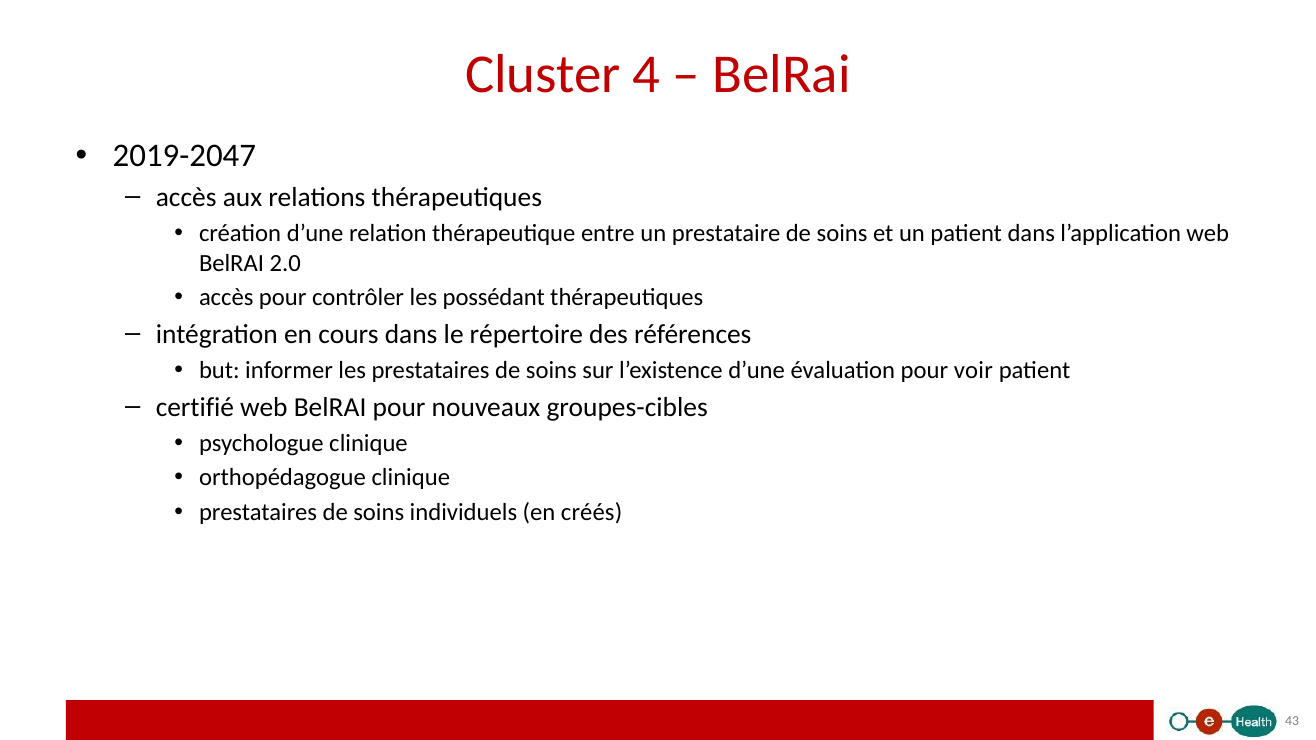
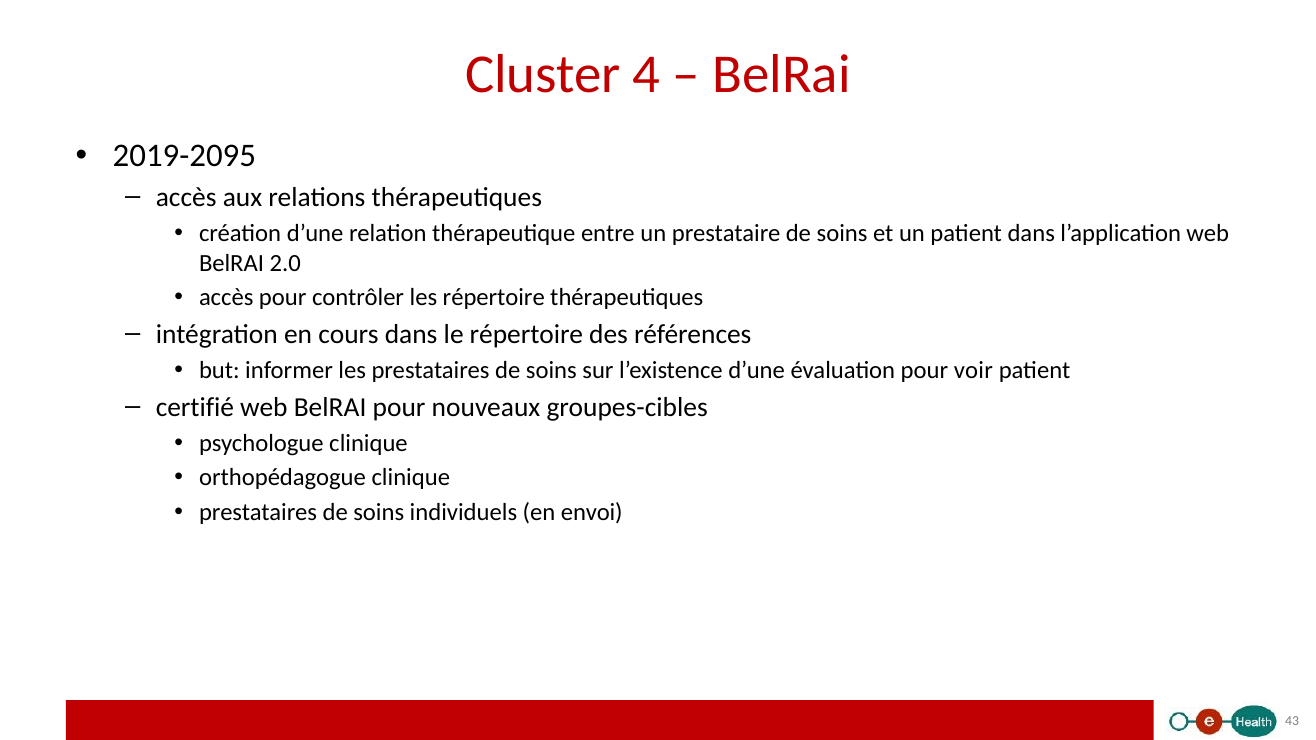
2019-2047: 2019-2047 -> 2019-2095 (184, 156)
les possédant: possédant -> répertoire (494, 298)
créés: créés -> envoi (592, 513)
